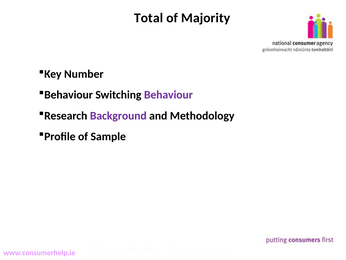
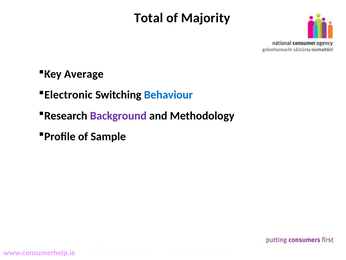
Number: Number -> Average (84, 74)
Behaviour: Behaviour -> Electronic (68, 95)
Behaviour colour: purple -> blue (168, 95)
